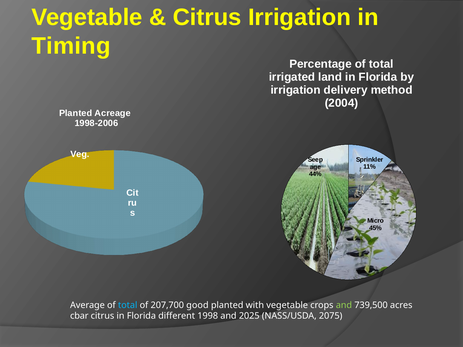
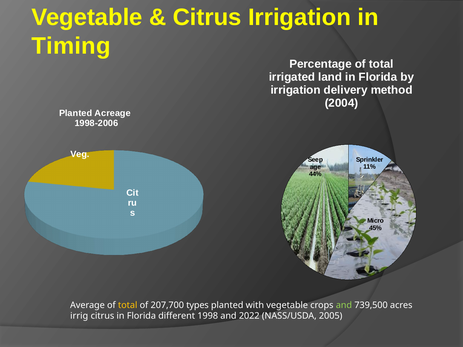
total colour: light blue -> yellow (128, 305)
good: good -> types (198, 305)
cbar: cbar -> irrig (79, 316)
2025: 2025 -> 2022 (249, 316)
2075: 2075 -> 2005 (331, 316)
